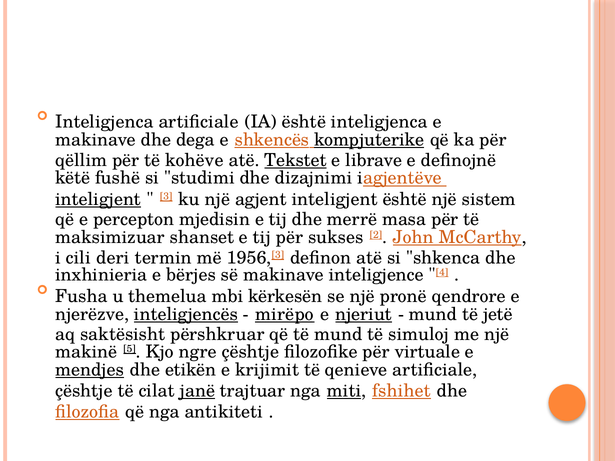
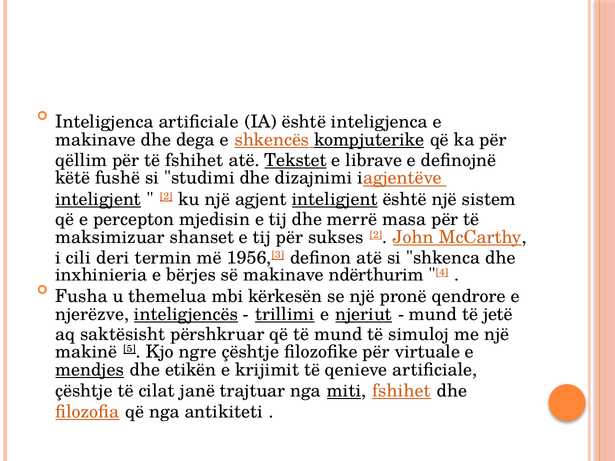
të kohëve: kohëve -> fshihet (194, 160)
3: 3 -> 2 (166, 197)
inteligjent underline: none -> present (335, 199)
inteligjence: inteligjence -> ndërthurim (376, 275)
mirëpo: mirëpo -> trillimi (285, 314)
janë underline: present -> none (197, 391)
